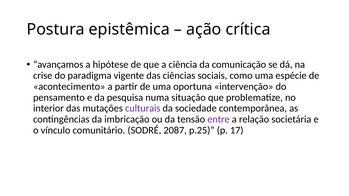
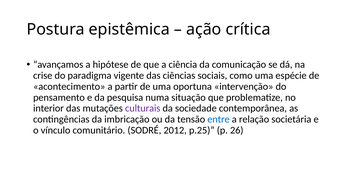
entre colour: purple -> blue (219, 120)
2087: 2087 -> 2012 (175, 131)
17: 17 -> 26 (237, 131)
